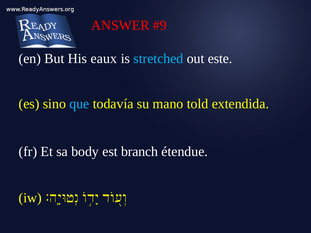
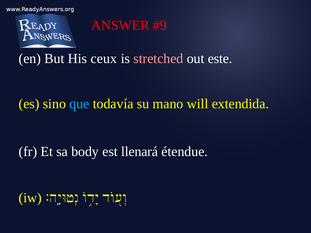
eaux: eaux -> ceux (104, 59)
stretched colour: light blue -> pink (158, 59)
told: told -> will (198, 104)
branch: branch -> llenará (140, 152)
